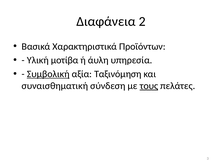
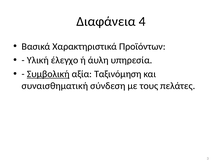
2: 2 -> 4 (142, 21)
μοτίβα: μοτίβα -> έλεγχο (65, 60)
τους underline: present -> none (149, 86)
